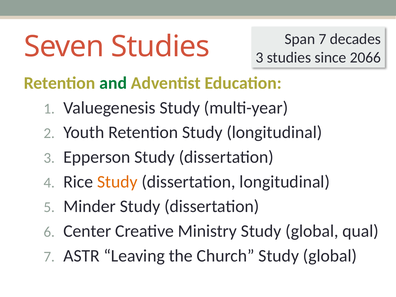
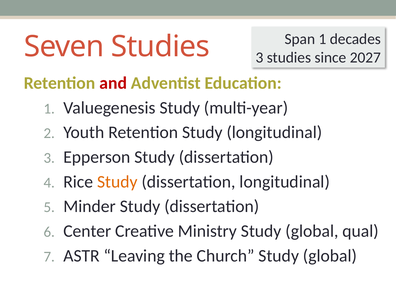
Span 7: 7 -> 1 (322, 39)
2066: 2066 -> 2027 (365, 57)
and colour: green -> red (113, 83)
